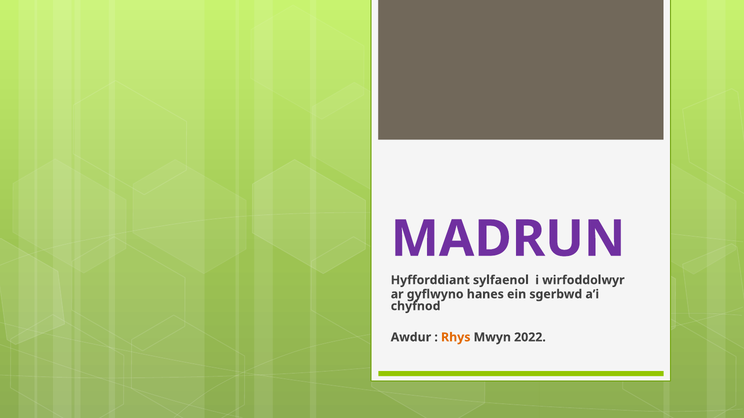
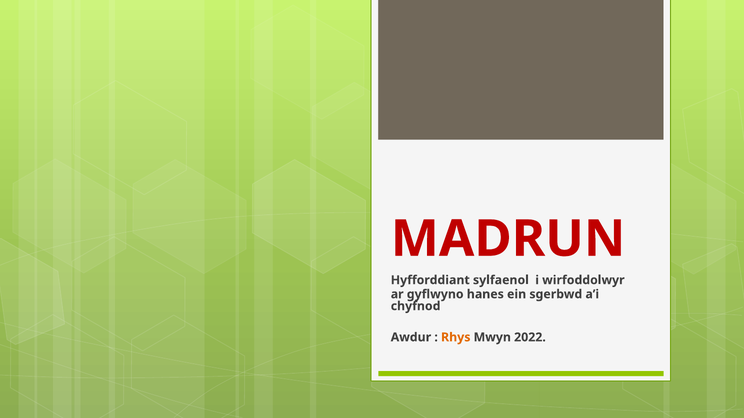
MADRUN colour: purple -> red (508, 239)
